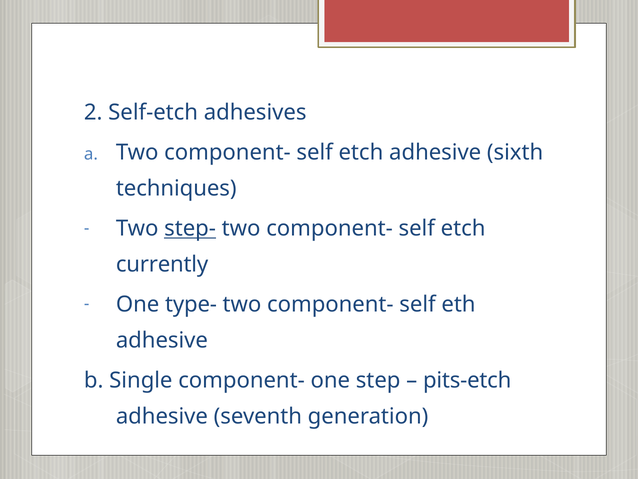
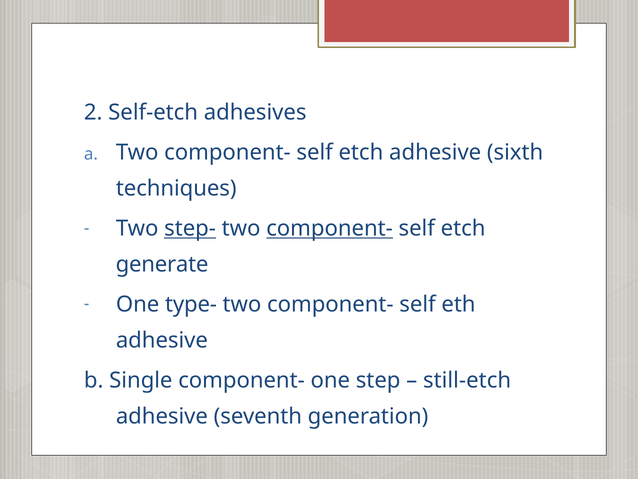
component- underline: none -> present (330, 228)
currently: currently -> generate (162, 264)
pits-etch: pits-etch -> still-etch (467, 380)
